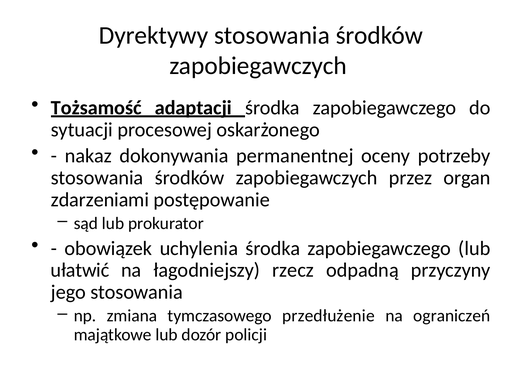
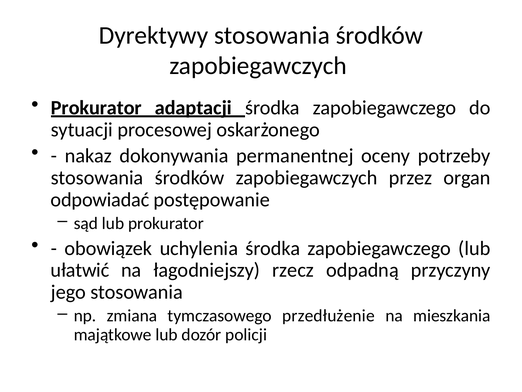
Tożsamość: Tożsamość -> Prokurator (96, 108)
zdarzeniami: zdarzeniami -> odpowiadać (100, 199)
ograniczeń: ograniczeń -> mieszkania (452, 315)
